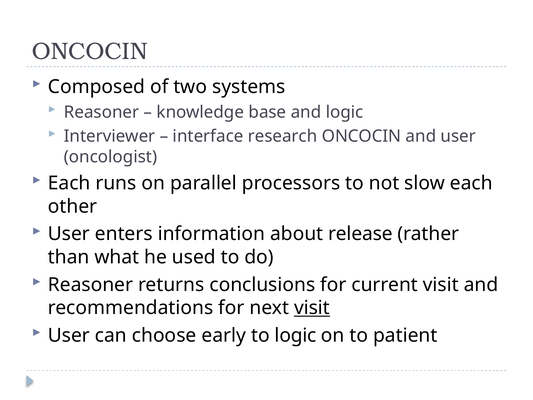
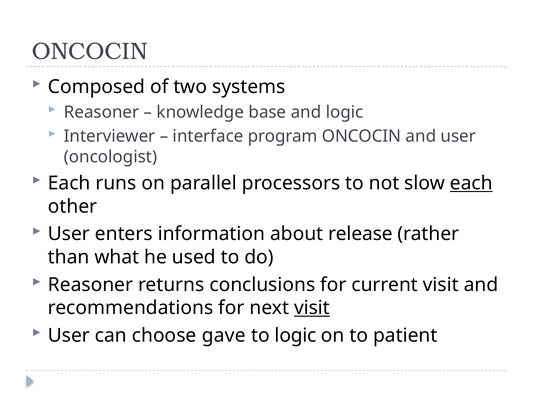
research: research -> program (283, 136)
each underline: none -> present (471, 183)
early: early -> gave (224, 335)
